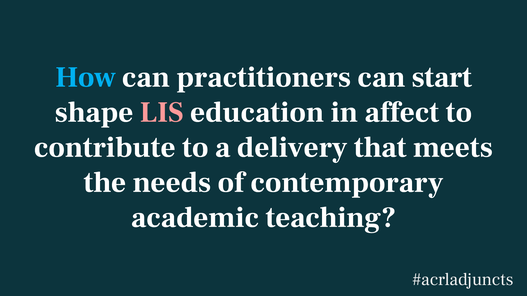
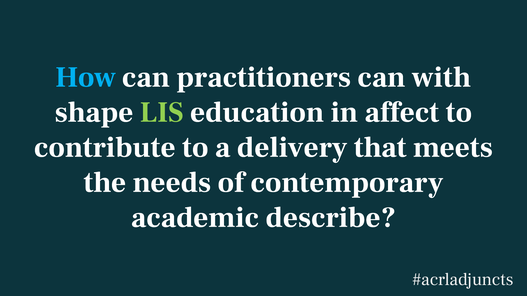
start: start -> with (442, 77)
LIS colour: pink -> light green (162, 112)
teaching: teaching -> describe (331, 218)
